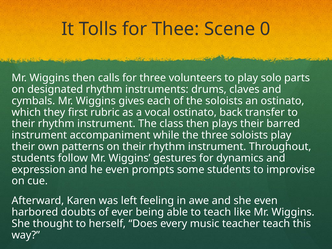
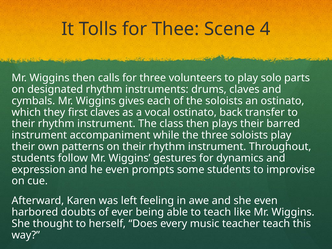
0: 0 -> 4 (265, 29)
first rubric: rubric -> claves (105, 112)
